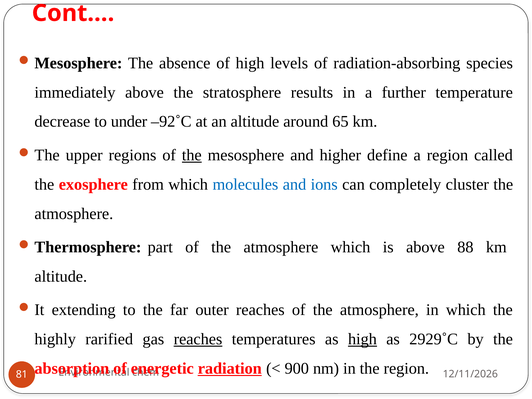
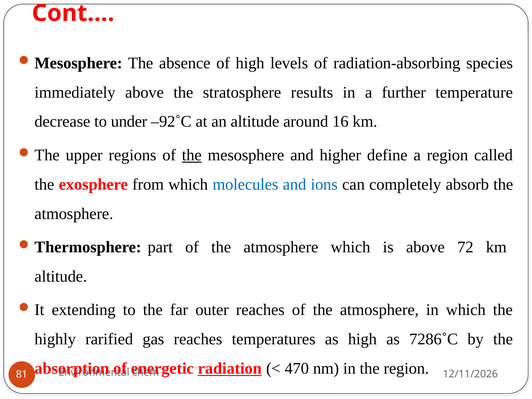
65: 65 -> 16 (340, 122)
cluster: cluster -> absorb (467, 184)
88: 88 -> 72 (465, 247)
reaches underline: present -> none (198, 339)
high underline: present -> none (362, 339)
2929˚C: 2929˚C -> 7286˚C (434, 339)
900: 900 -> 470 (297, 368)
